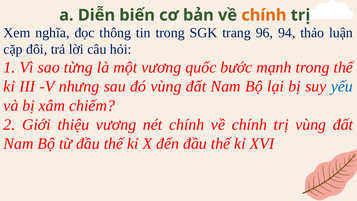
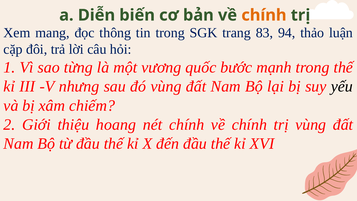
nghĩa: nghĩa -> mang (52, 33)
96: 96 -> 83 (264, 33)
yếu colour: blue -> black (342, 86)
thiệu vương: vương -> hoang (116, 124)
